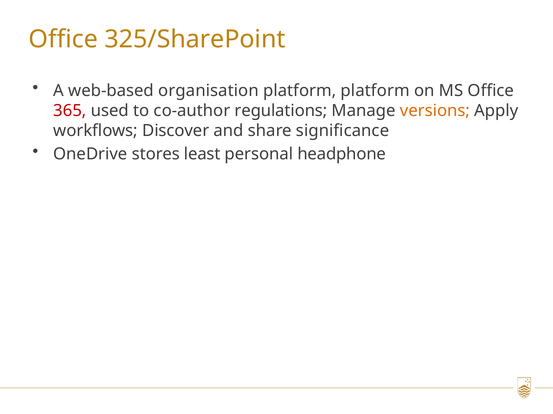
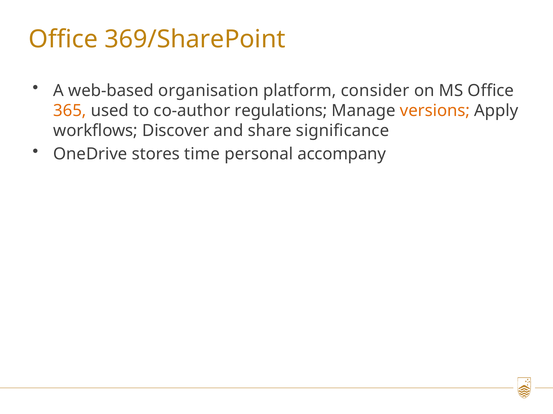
325/SharePoint: 325/SharePoint -> 369/SharePoint (195, 39)
platform platform: platform -> consider (375, 91)
365 colour: red -> orange (70, 111)
least: least -> time (202, 154)
headphone: headphone -> accompany (342, 154)
